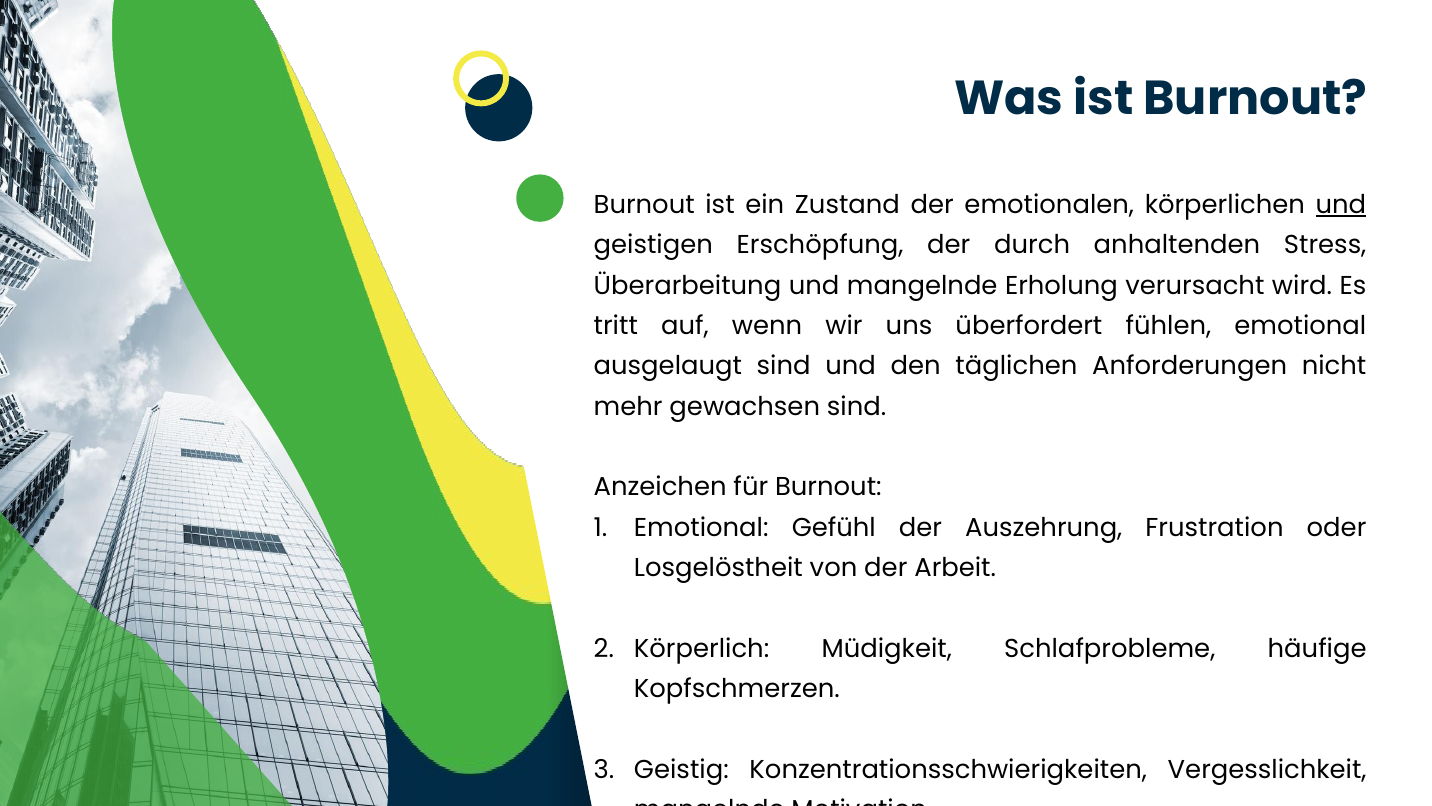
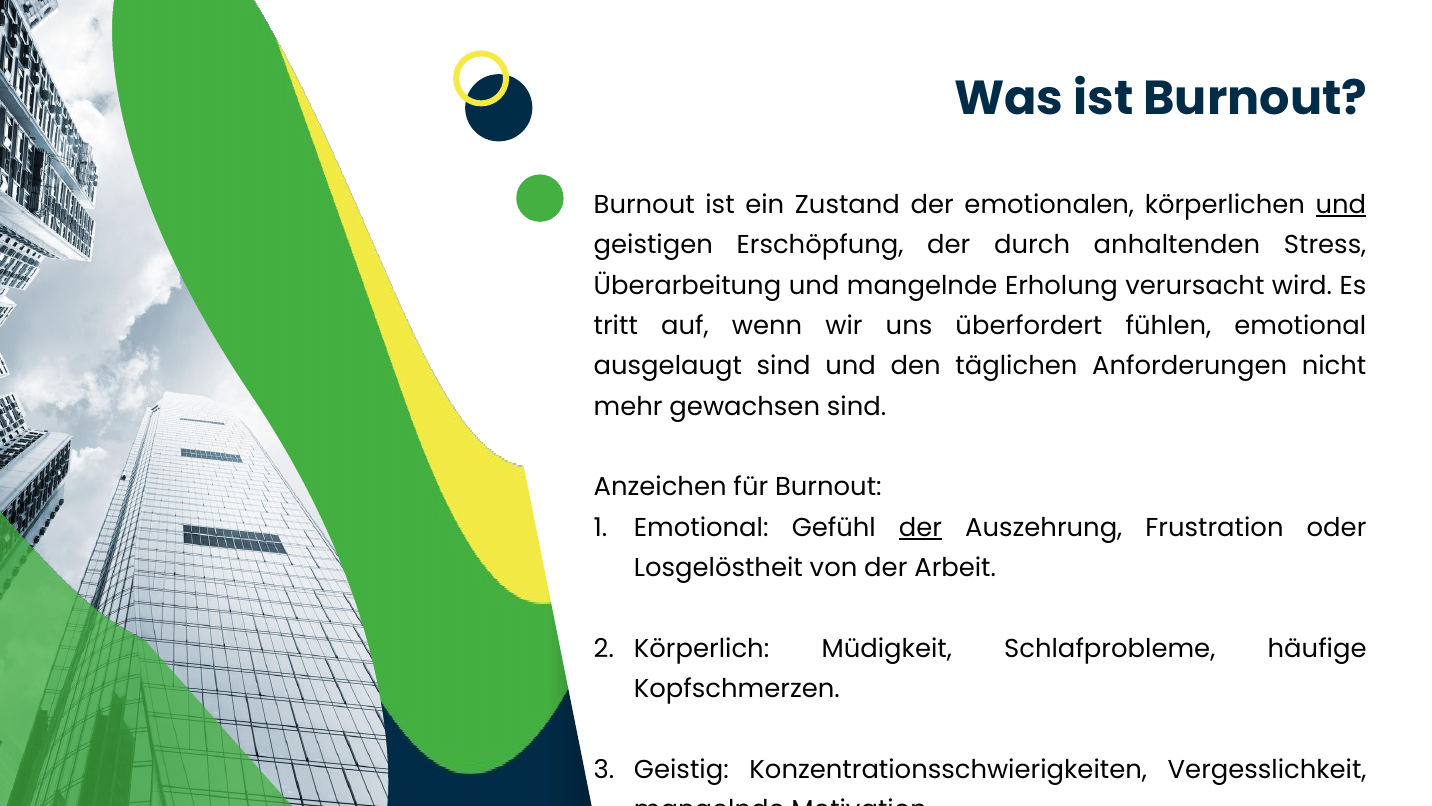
der underline: none -> present (921, 527)
